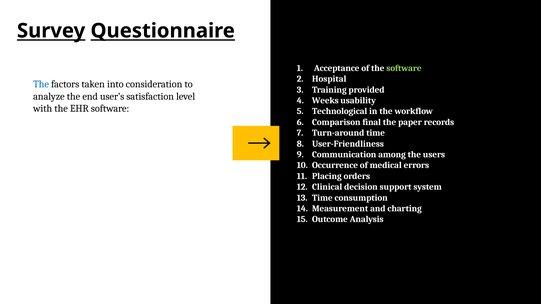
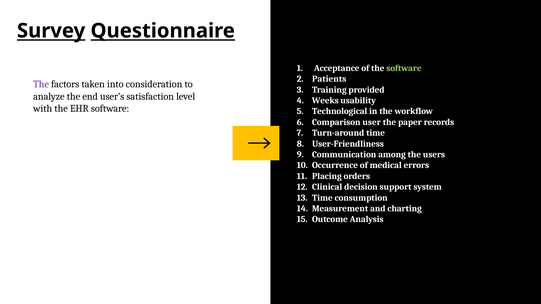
Hospital: Hospital -> Patients (329, 79)
The colour: blue -> purple (41, 84)
final: final -> user (372, 122)
